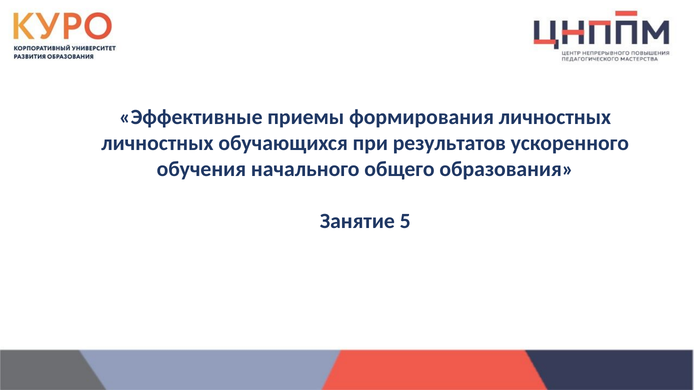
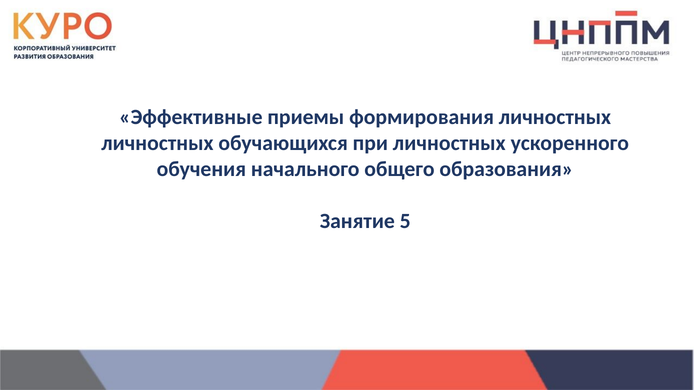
при результатов: результатов -> личностных (449, 143)
